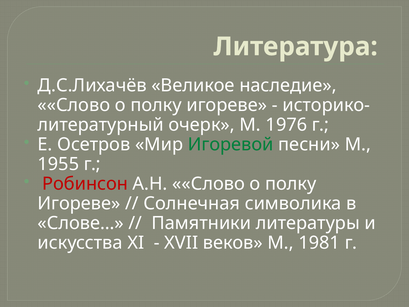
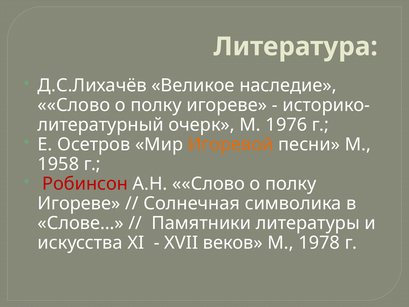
Игоревой colour: green -> orange (231, 144)
1955: 1955 -> 1958 (58, 164)
1981: 1981 -> 1978 (319, 243)
